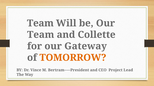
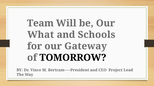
Team: Team -> What (41, 35)
Collette: Collette -> Schools (97, 35)
TOMORROW colour: orange -> black (73, 58)
